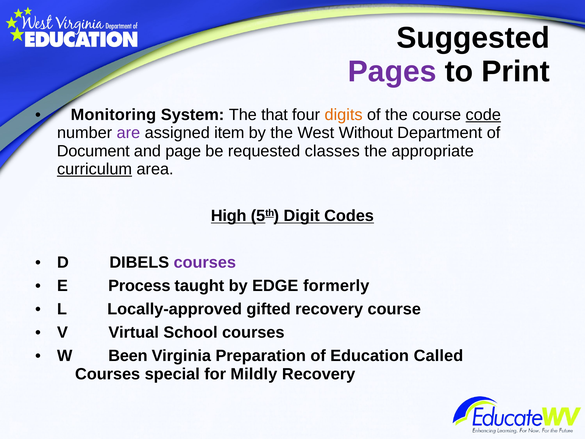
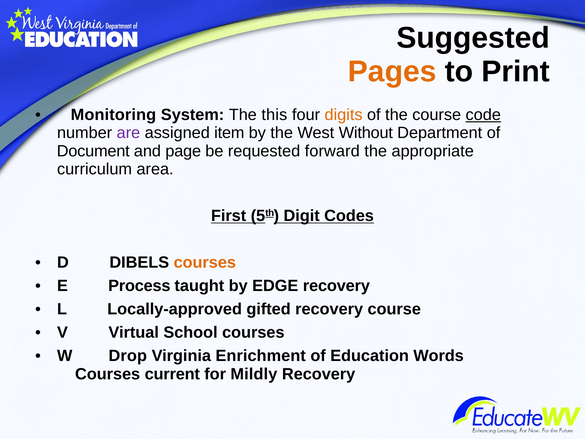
Pages colour: purple -> orange (392, 71)
that: that -> this (274, 115)
classes: classes -> forward (332, 151)
curriculum underline: present -> none (95, 169)
High: High -> First (229, 216)
courses colour: purple -> orange (205, 262)
EDGE formerly: formerly -> recovery (336, 286)
Been: Been -> Drop (128, 356)
Preparation: Preparation -> Enrichment (261, 356)
Called: Called -> Words (439, 356)
special: special -> current (172, 374)
